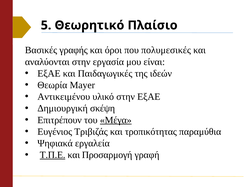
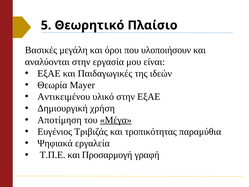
γραφής: γραφής -> μεγάλη (74, 50)
πολυμεσικές: πολυμεσικές -> υλοποιήσουν (166, 50)
σκέψη: σκέψη -> χρήση (102, 108)
Επιτρέπουν: Επιτρέπουν -> Αποτίμηση (59, 120)
Τ.Π.Ε underline: present -> none (53, 155)
